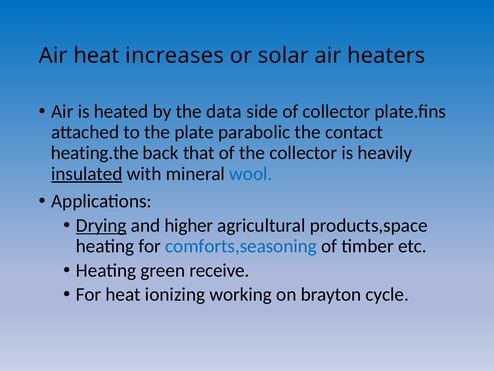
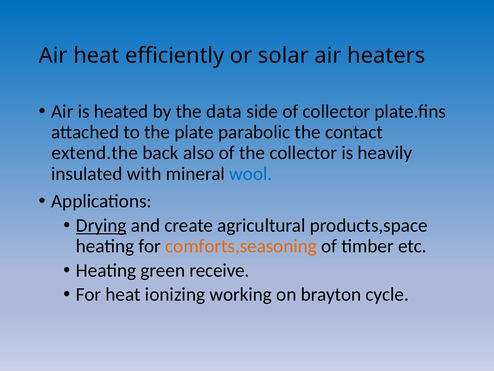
increases: increases -> efficiently (175, 55)
heating.the: heating.the -> extend.the (95, 153)
that: that -> also (199, 153)
insulated underline: present -> none (87, 173)
higher: higher -> create (189, 225)
comforts,seasoning colour: blue -> orange (241, 246)
